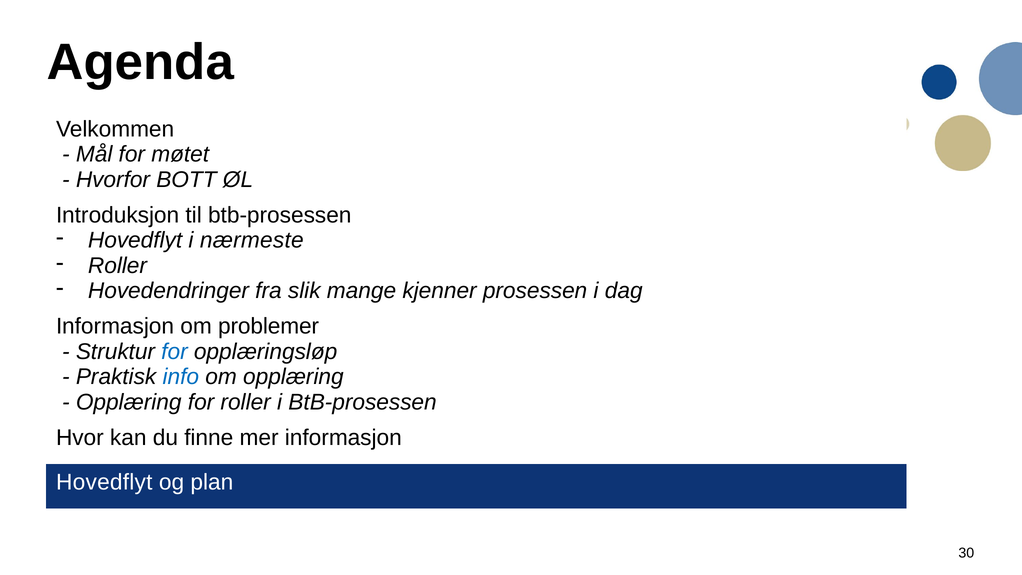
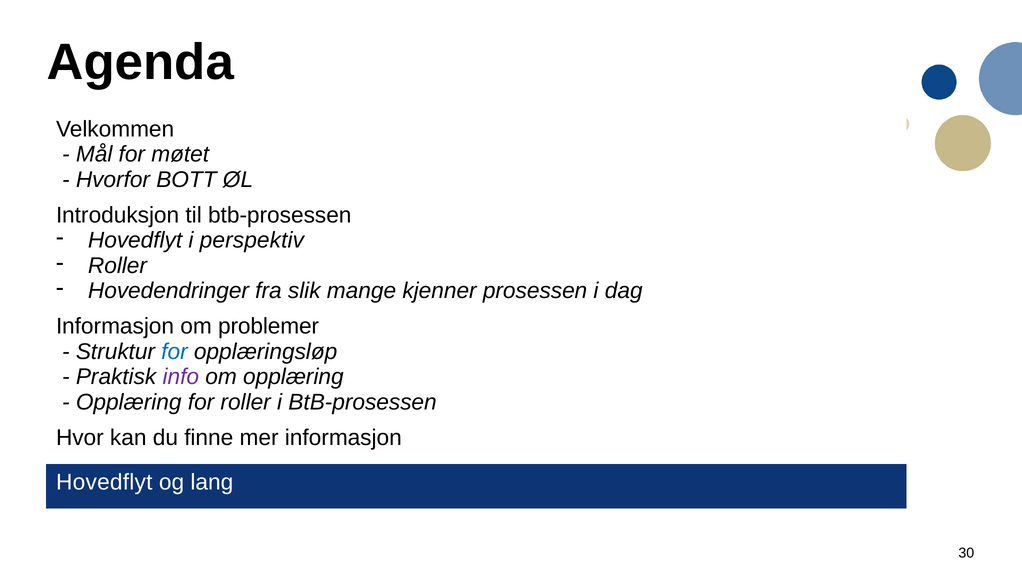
nærmeste: nærmeste -> perspektiv (252, 240)
info colour: blue -> purple (181, 377)
plan: plan -> lang (212, 482)
